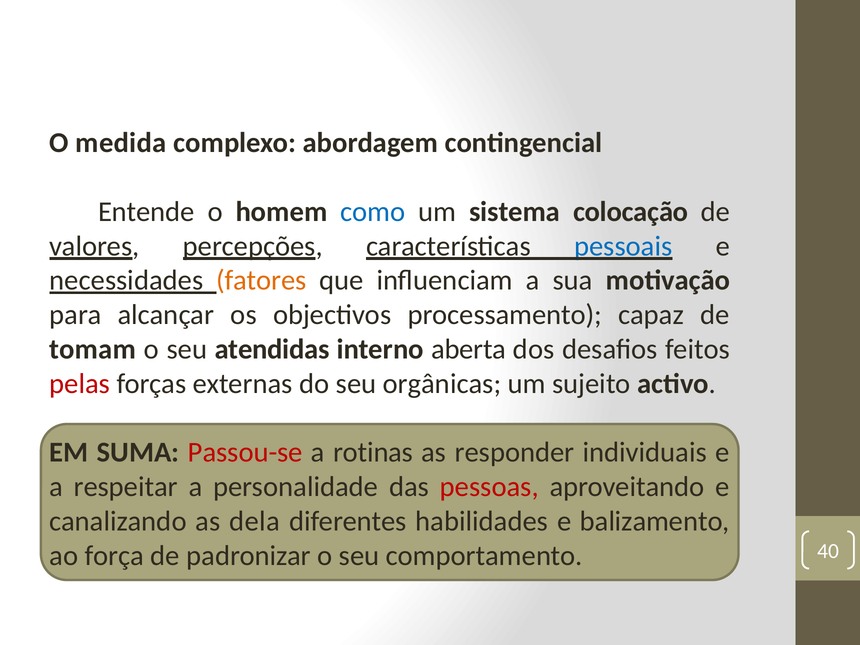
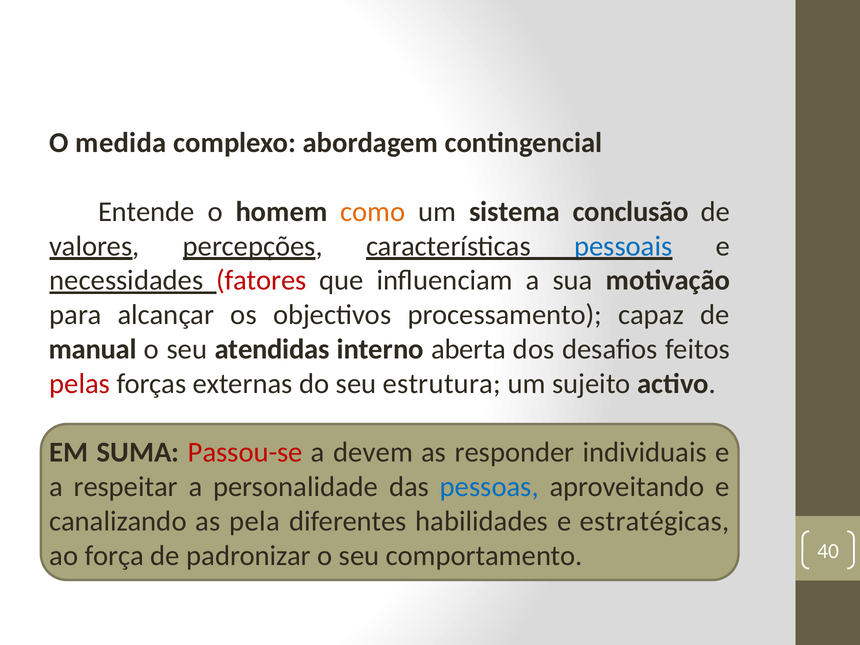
como colour: blue -> orange (373, 212)
colocação: colocação -> conclusão (631, 212)
fatores colour: orange -> red (261, 280)
tomam: tomam -> manual (93, 349)
orgânicas: orgânicas -> estrutura (442, 384)
rotinas: rotinas -> devem (373, 452)
pessoas colour: red -> blue (489, 487)
dela: dela -> pela (255, 521)
balizamento: balizamento -> estratégicas (655, 521)
